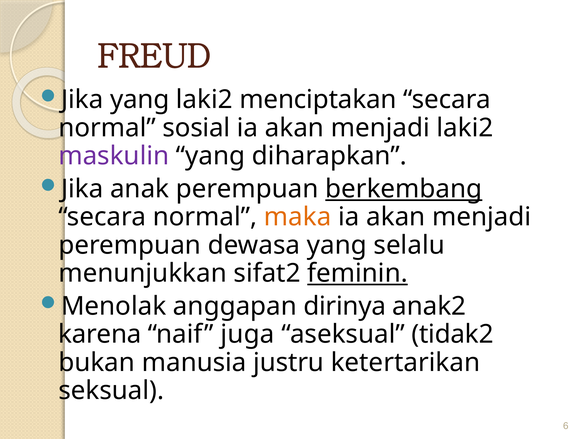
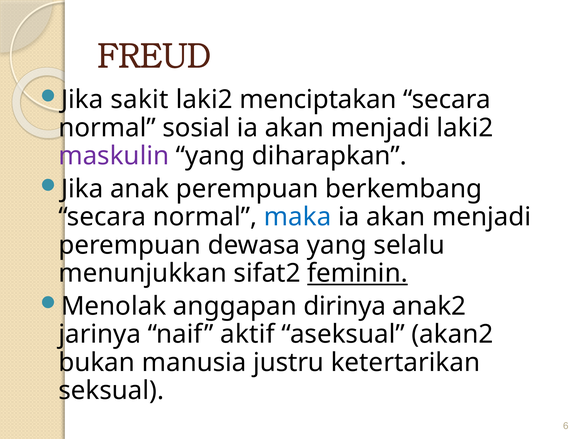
Jika yang: yang -> sakit (139, 100)
berkembang underline: present -> none (404, 189)
maka colour: orange -> blue (298, 217)
karena: karena -> jarinya (100, 334)
juga: juga -> aktif (247, 334)
tidak2: tidak2 -> akan2 (452, 334)
